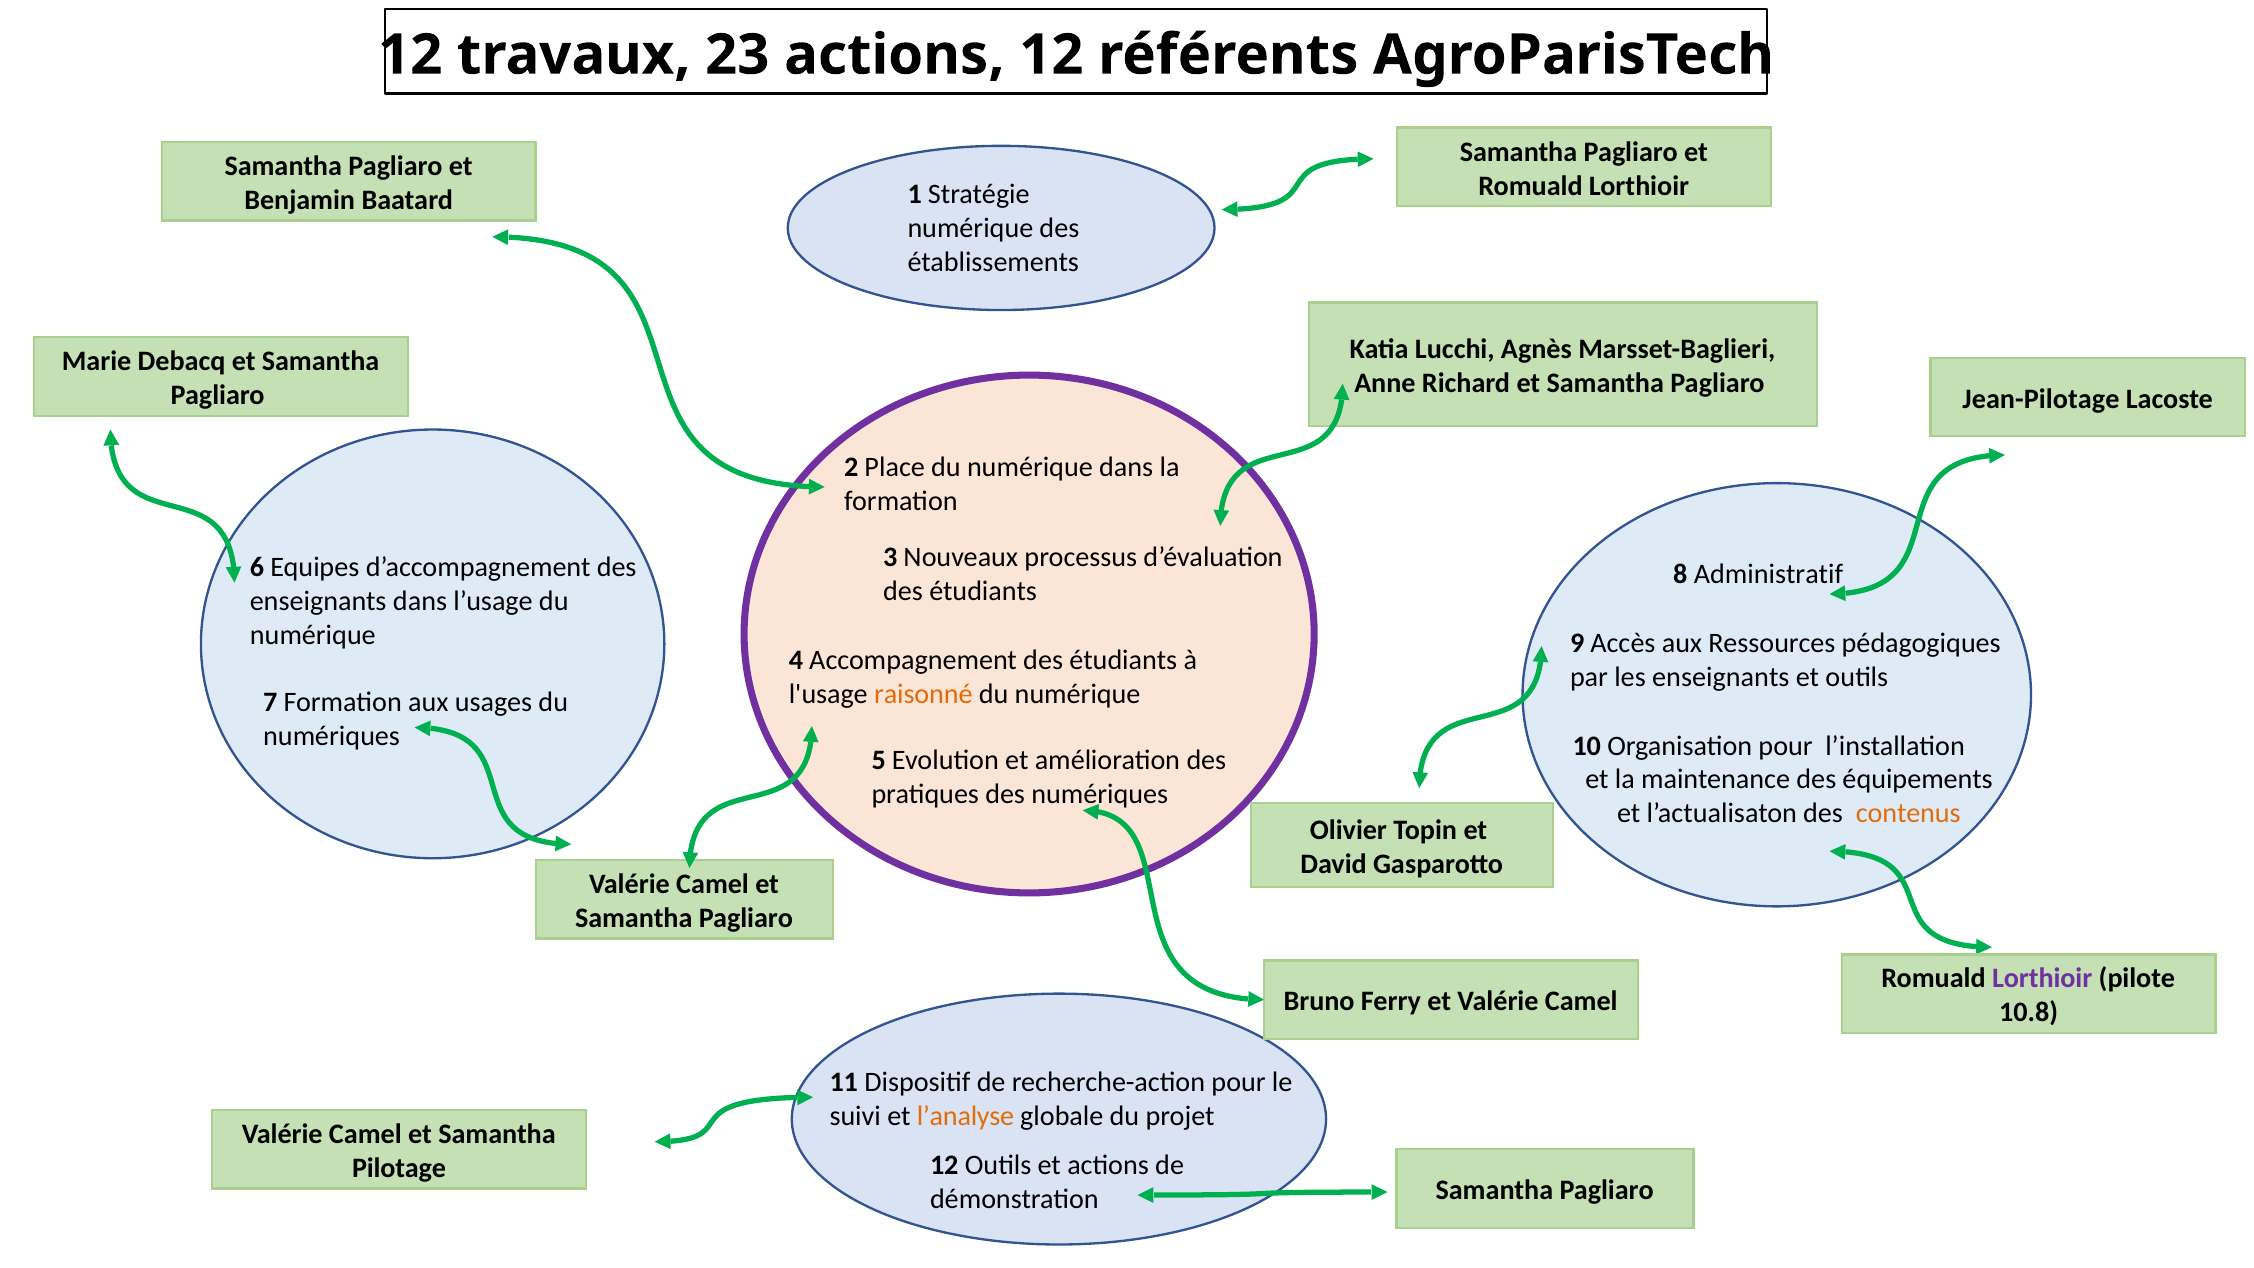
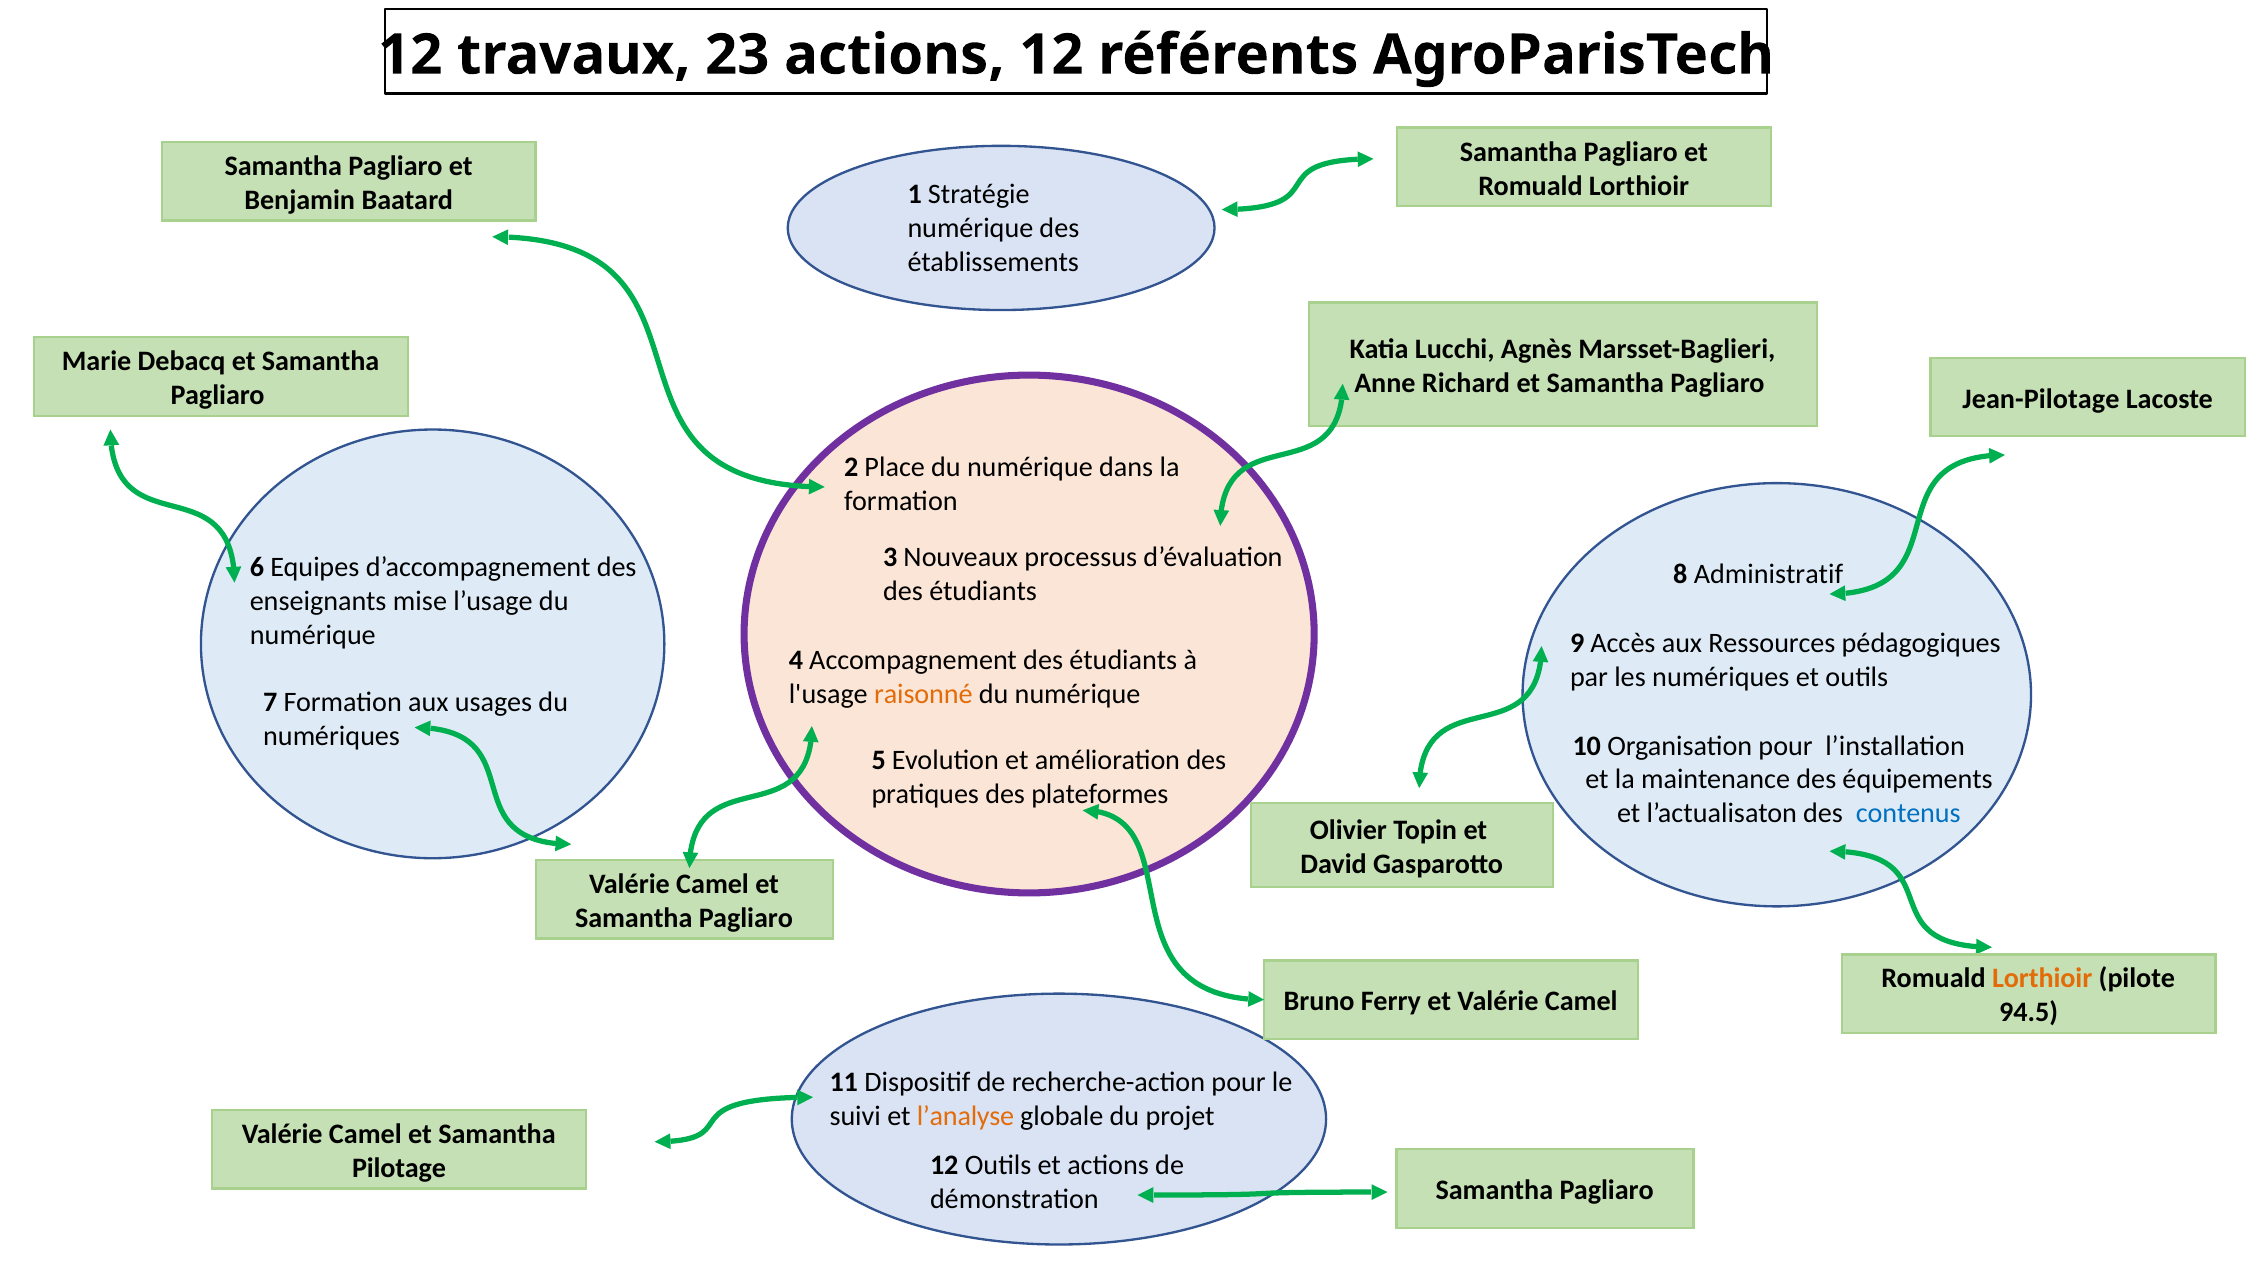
enseignants dans: dans -> mise (420, 601)
les enseignants: enseignants -> numériques (1721, 677)
des numériques: numériques -> plateformes (1100, 794)
contenus colour: orange -> blue (1908, 813)
Lorthioir colour: purple -> orange (2042, 979)
10.8: 10.8 -> 94.5 (2029, 1012)
